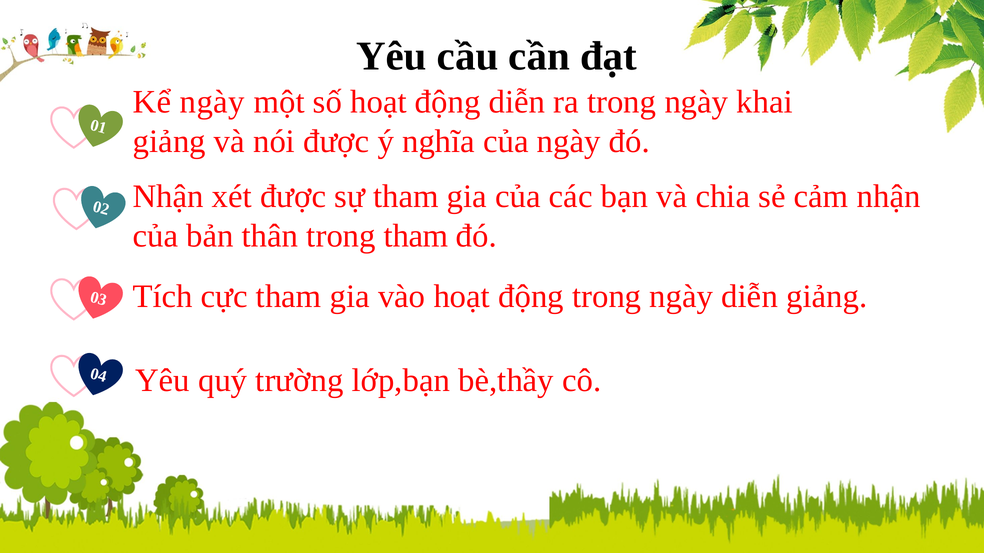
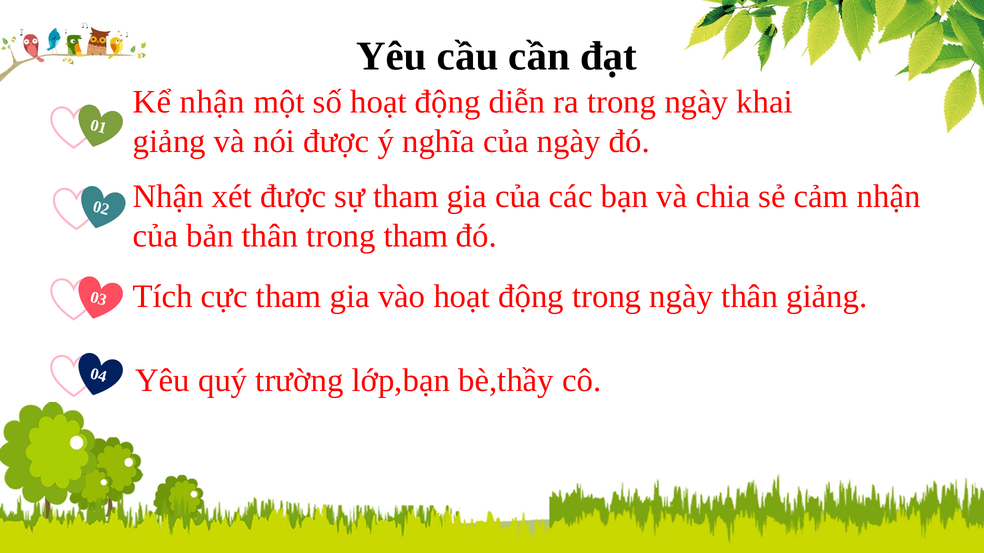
Kể ngày: ngày -> nhận (212, 102)
ngày diễn: diễn -> thân (750, 297)
